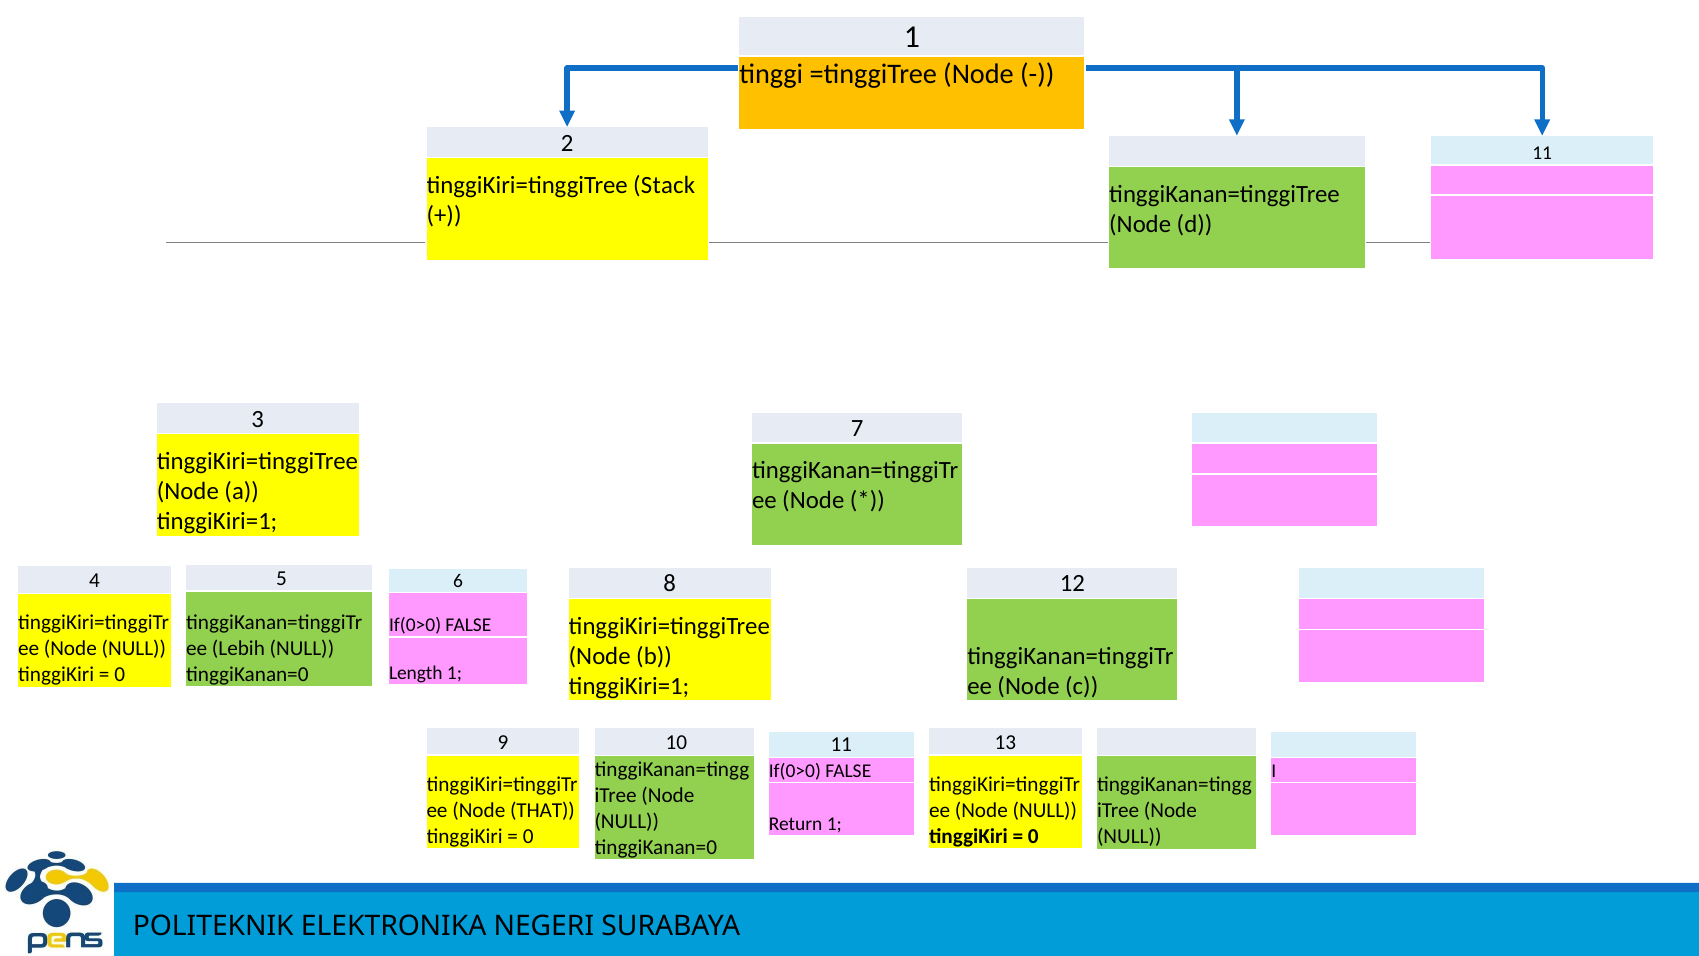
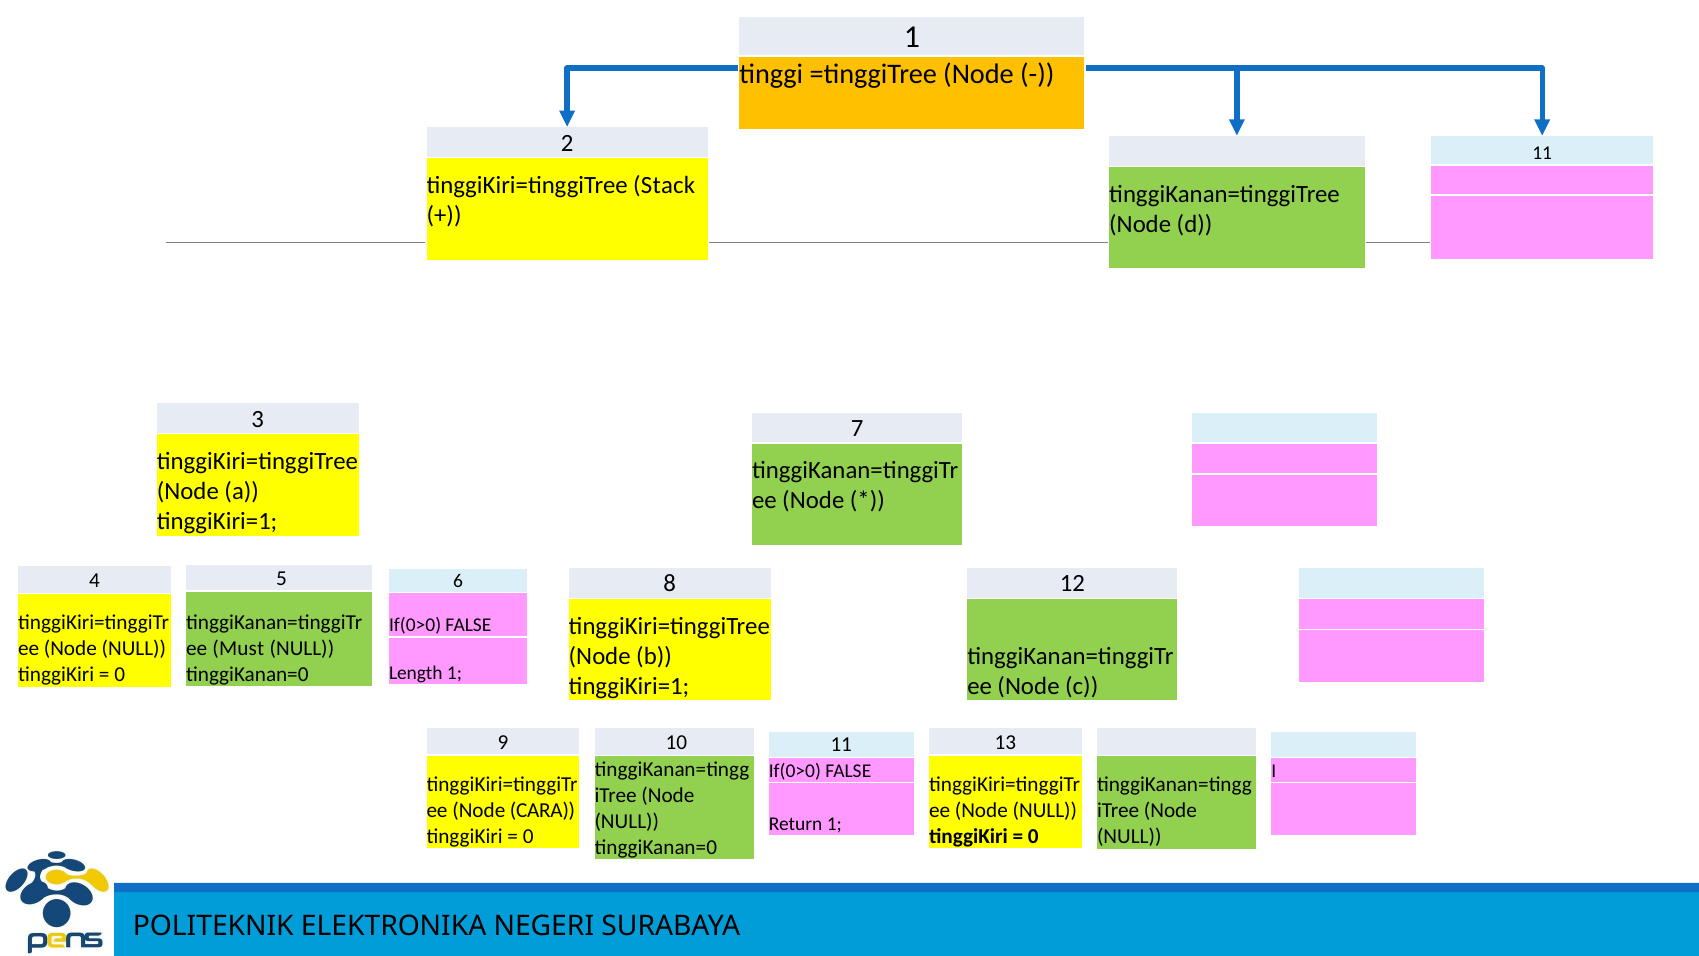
Lebih: Lebih -> Must (238, 648)
THAT: THAT -> CARA (542, 810)
